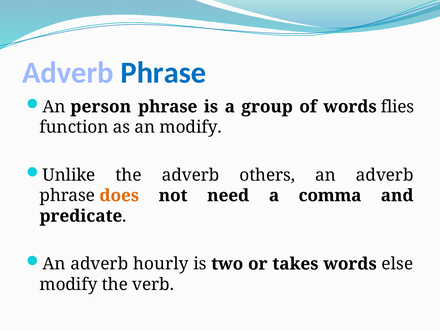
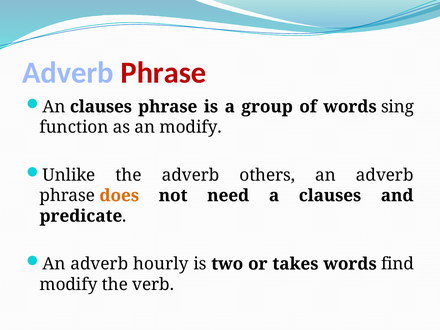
Phrase colour: blue -> red (163, 73)
An person: person -> clauses (101, 107)
flies: flies -> sing (398, 107)
a comma: comma -> clauses (330, 196)
else: else -> find (398, 264)
